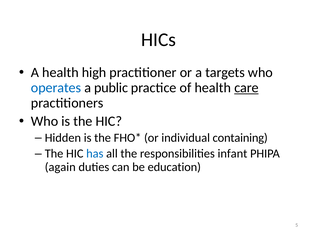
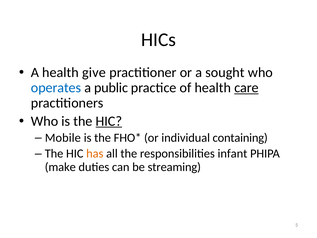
high: high -> give (94, 73)
targets: targets -> sought (225, 73)
HIC underline: none -> present (109, 121)
Hidden: Hidden -> Mobile (63, 138)
has colour: blue -> orange (95, 153)
again: again -> make (60, 167)
education: education -> streaming (174, 167)
